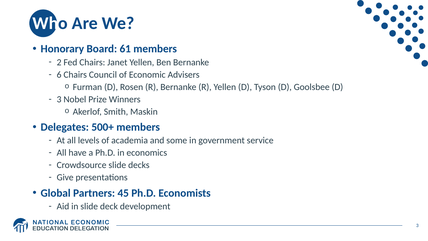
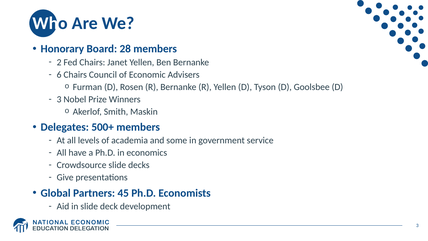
61: 61 -> 28 (125, 49)
